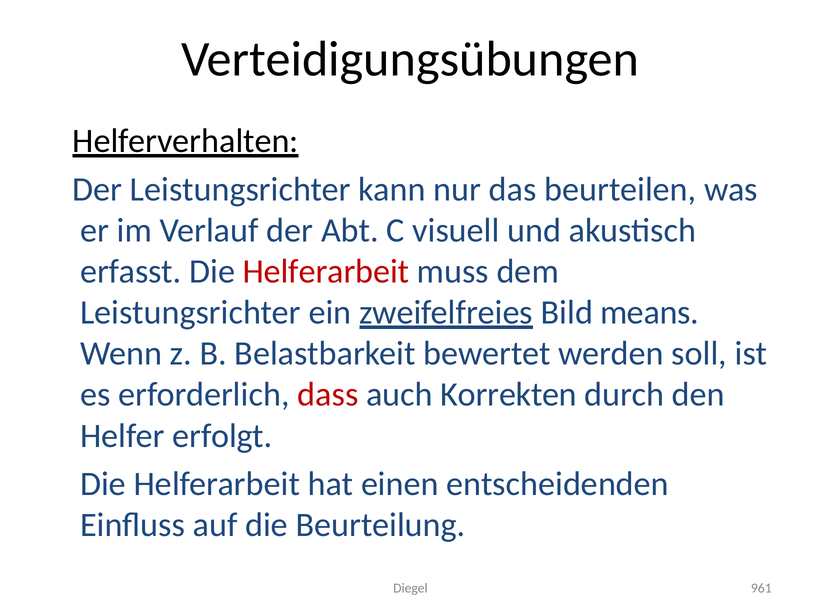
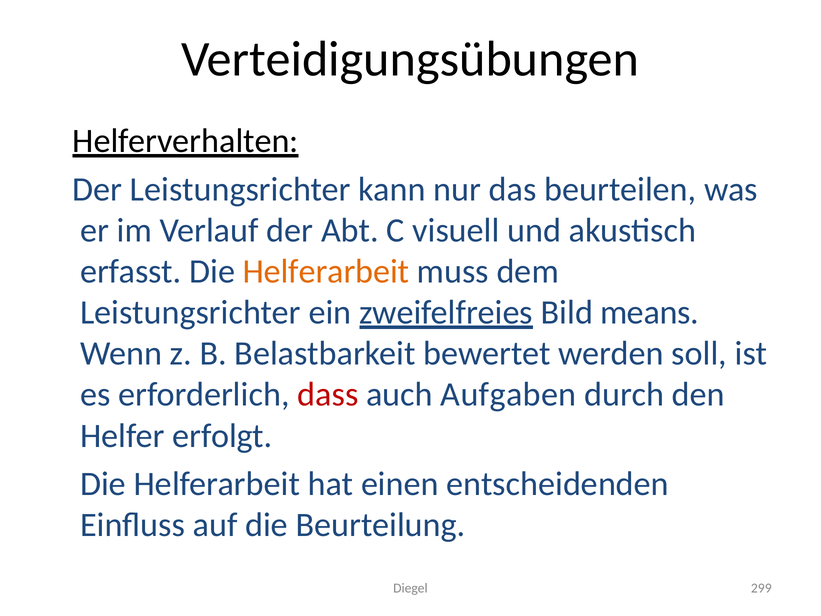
Helferarbeit colour: red -> orange (326, 271)
Korrekten: Korrekten -> Aufgaben (508, 395)
961: 961 -> 299 (761, 588)
